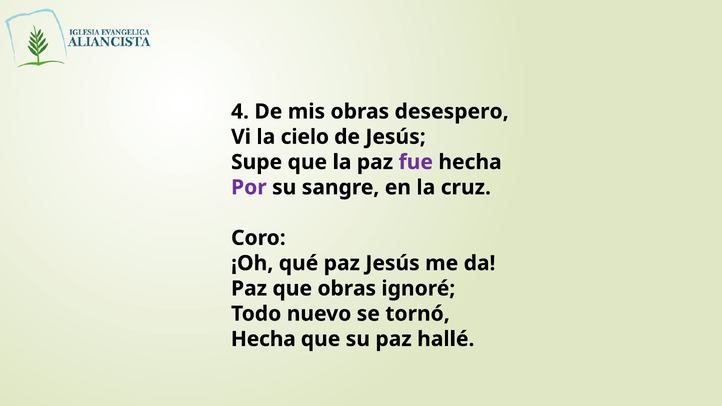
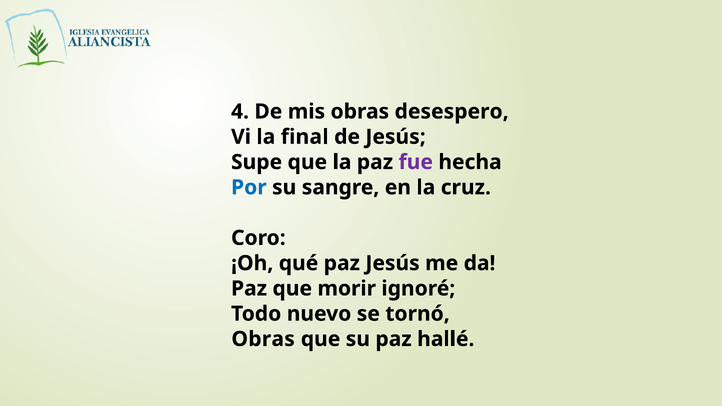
cielo: cielo -> final (305, 137)
Por colour: purple -> blue (249, 187)
que obras: obras -> morir (347, 289)
Hecha: Hecha -> Obras (263, 339)
